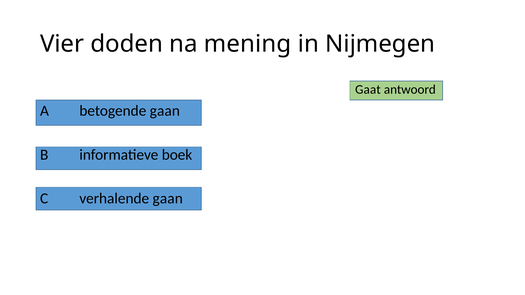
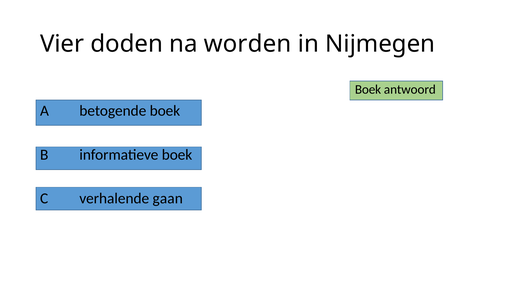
mening: mening -> worden (248, 44)
Gaat: Gaat -> Boek (368, 89)
betogende gaan: gaan -> boek (165, 111)
